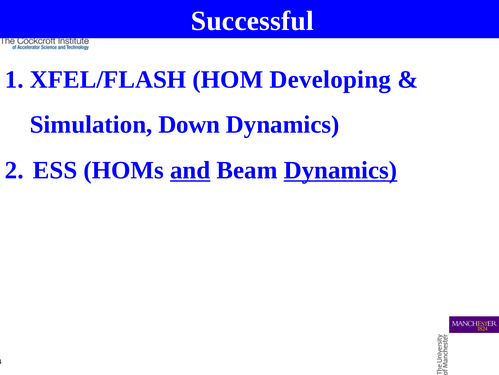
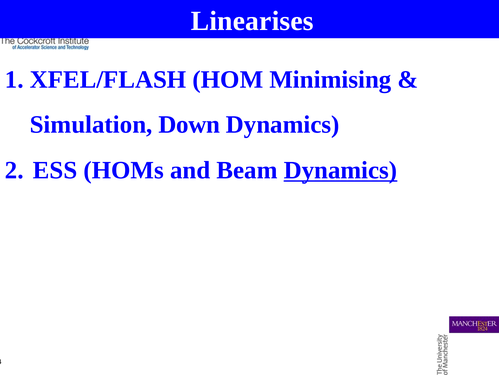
Successful: Successful -> Linearises (252, 21)
Developing: Developing -> Minimising (330, 79)
and underline: present -> none (190, 170)
